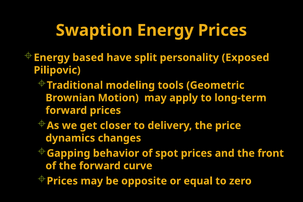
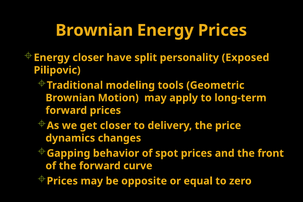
Swaption: Swaption -> Brownian (94, 30)
Energy based: based -> closer (88, 58)
